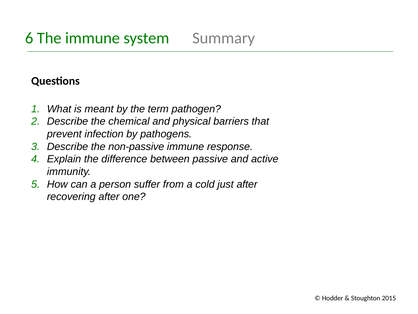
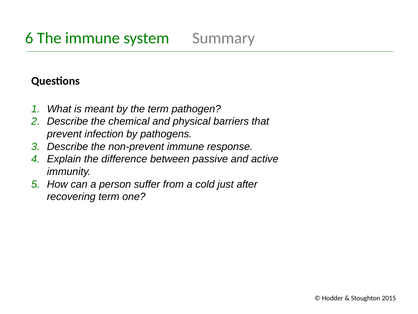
non-passive: non-passive -> non-prevent (136, 146)
recovering after: after -> term (109, 197)
